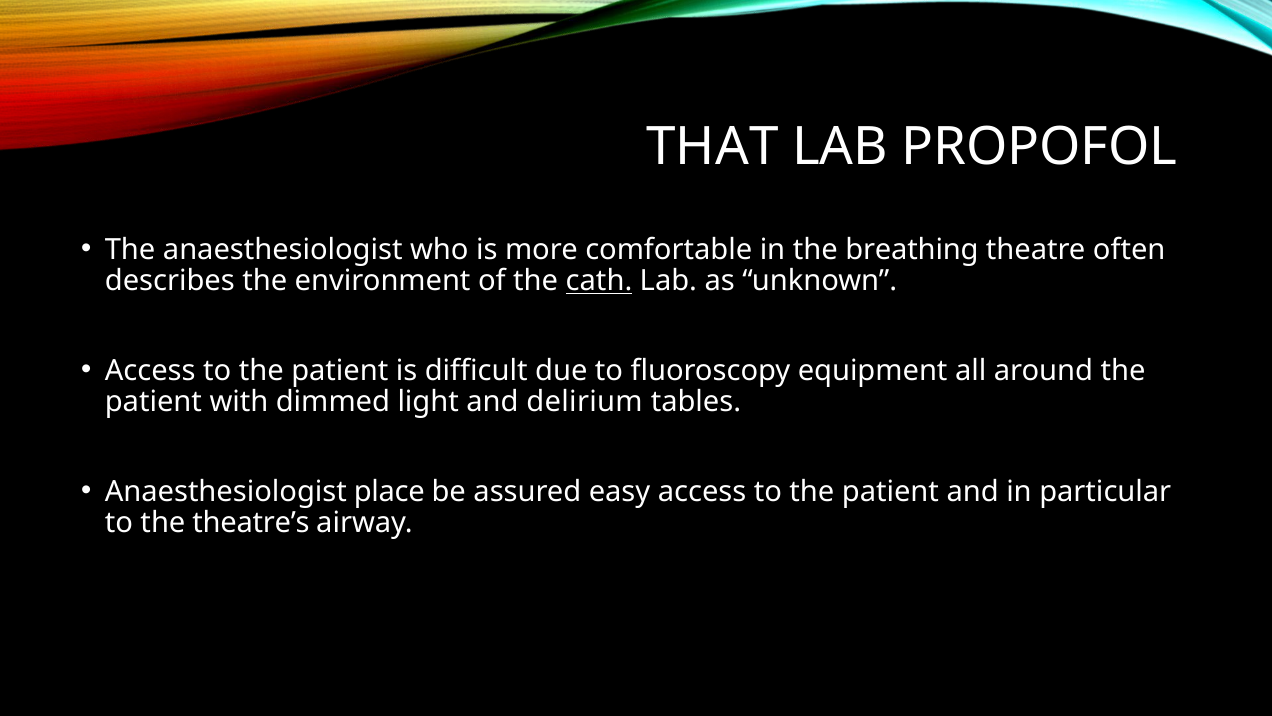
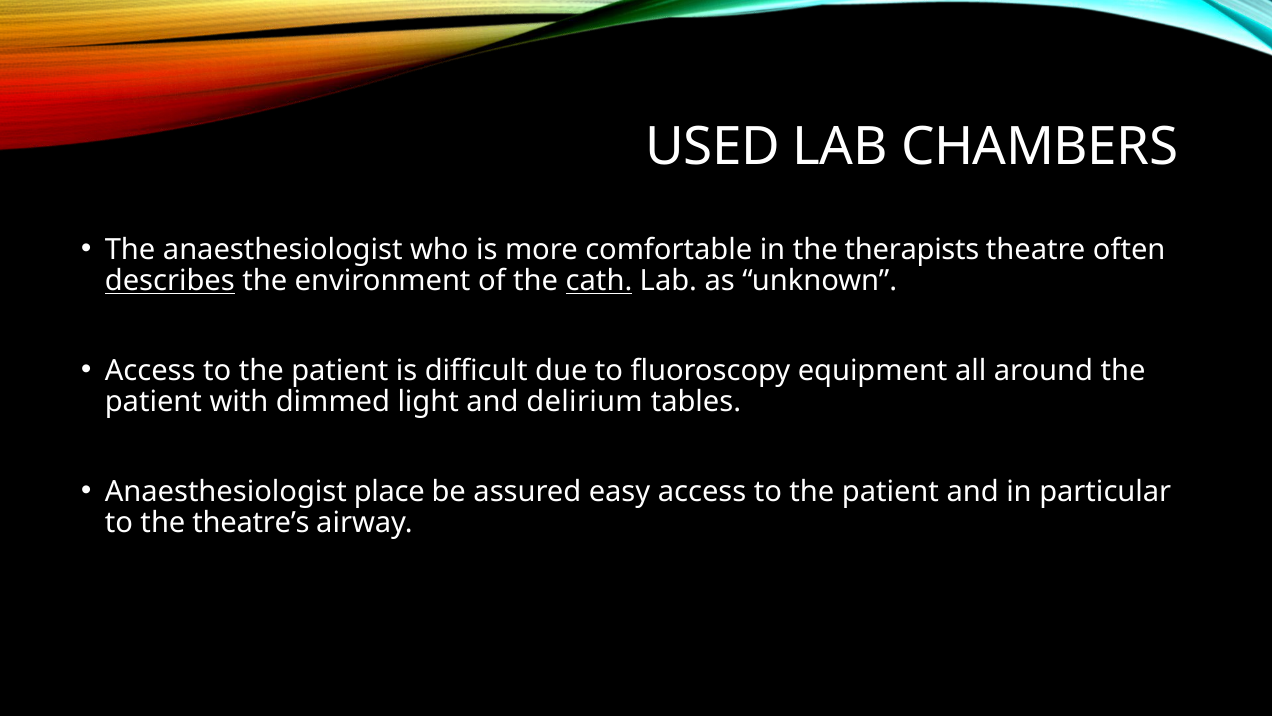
THAT: THAT -> USED (713, 147)
PROPOFOL: PROPOFOL -> CHAMBERS (1040, 147)
breathing: breathing -> therapists (912, 249)
describes underline: none -> present (170, 281)
